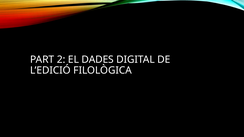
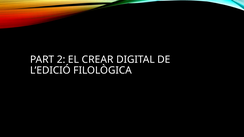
DADES: DADES -> CREAR (98, 60)
